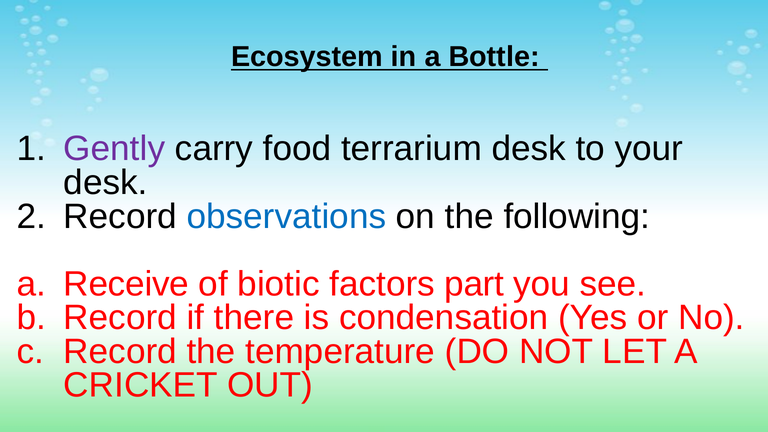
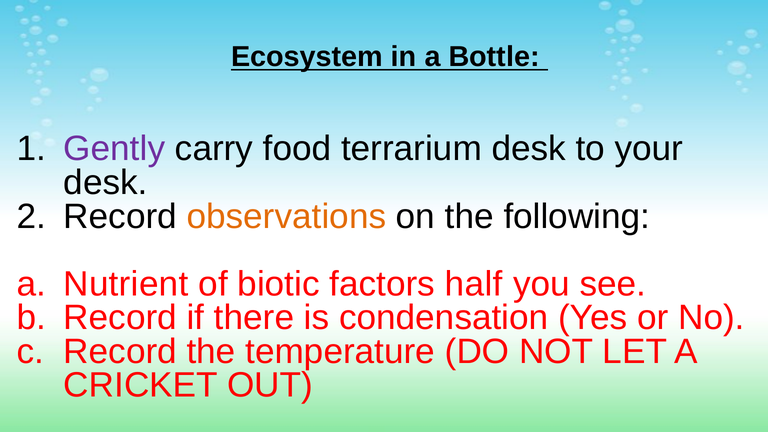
observations colour: blue -> orange (286, 216)
Receive: Receive -> Nutrient (126, 284)
part: part -> half (474, 284)
